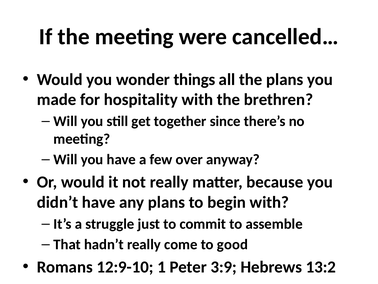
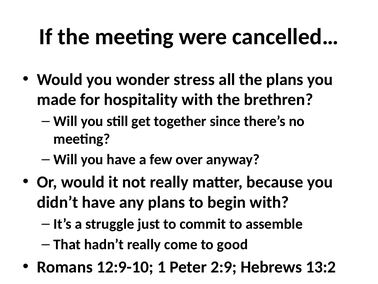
things: things -> stress (194, 79)
3:9: 3:9 -> 2:9 (224, 267)
